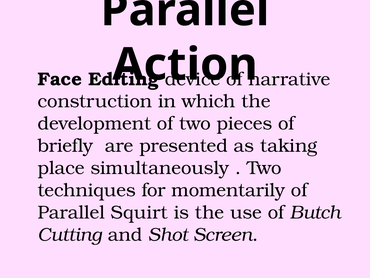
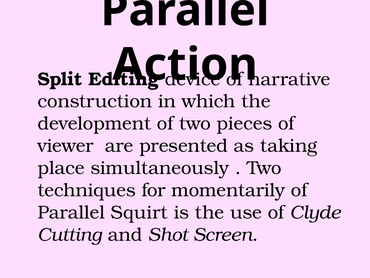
Face: Face -> Split (60, 79)
briefly: briefly -> viewer (65, 146)
Butch: Butch -> Clyde (315, 212)
